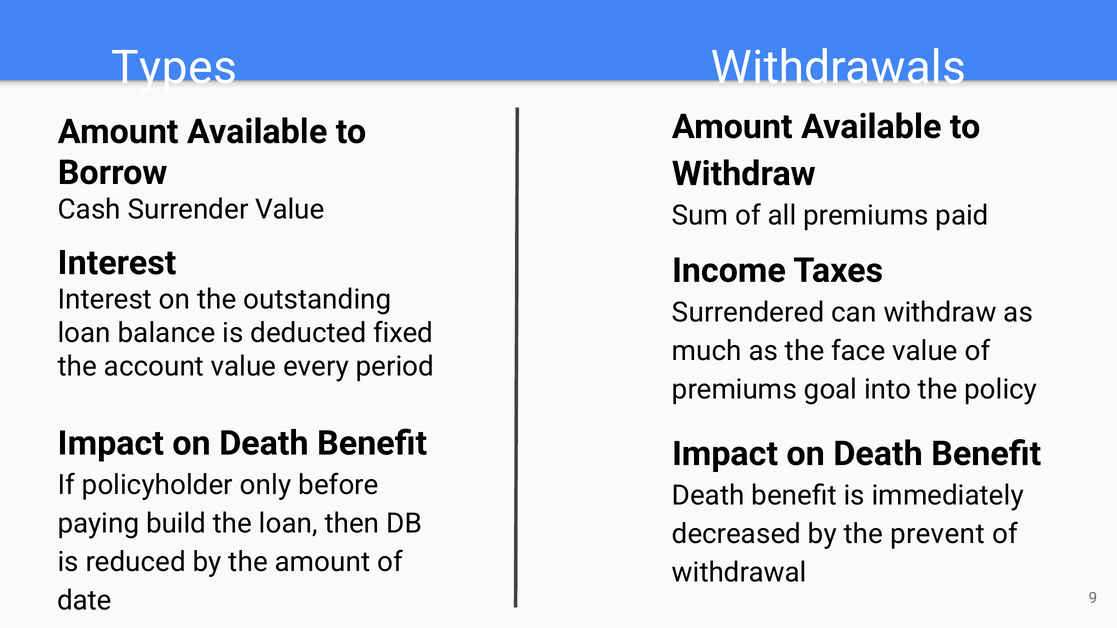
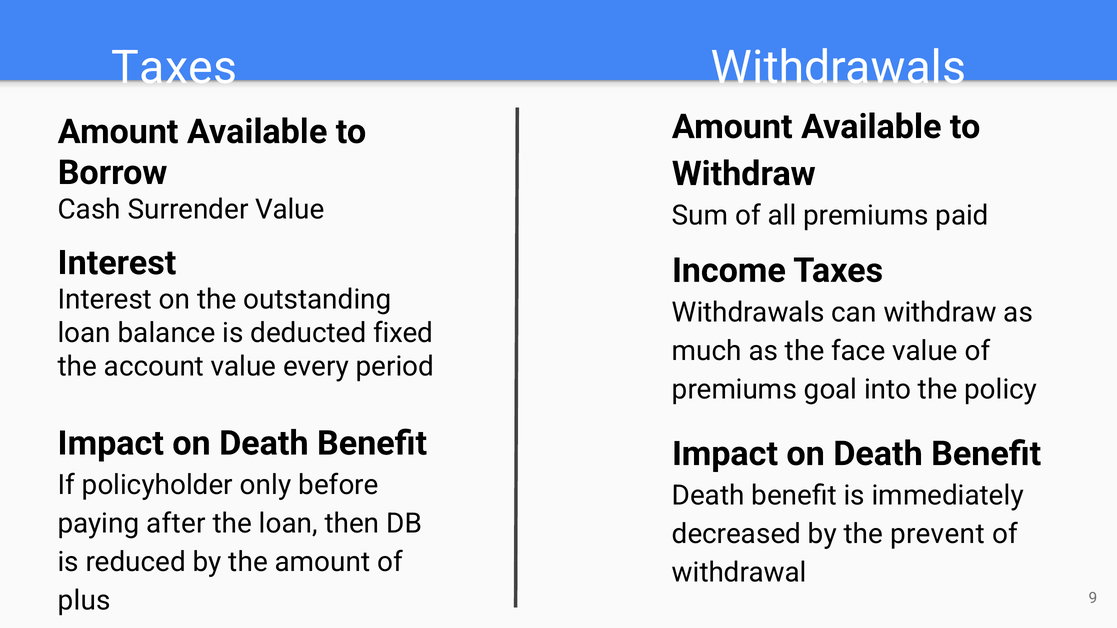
Types: Types -> Taxes (174, 68)
Surrendered: Surrendered -> Withdrawals (748, 313)
build: build -> after (176, 524)
date: date -> plus (84, 601)
